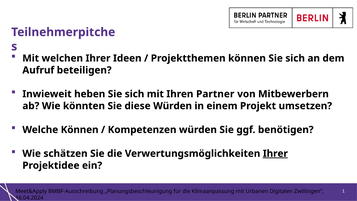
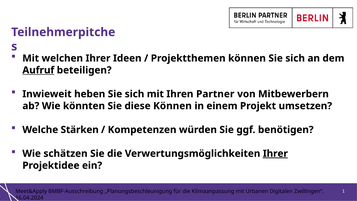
Aufruf underline: none -> present (38, 70)
diese Würden: Würden -> Können (172, 106)
Welche Können: Können -> Stärken (80, 130)
